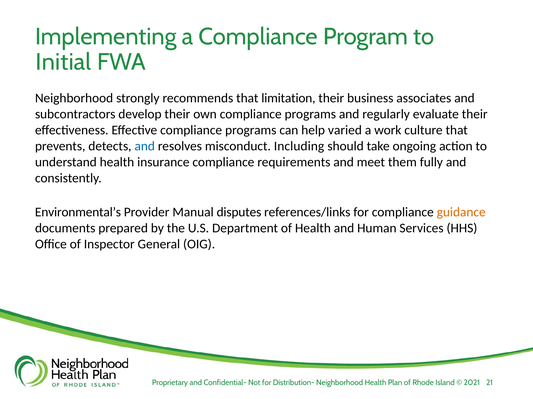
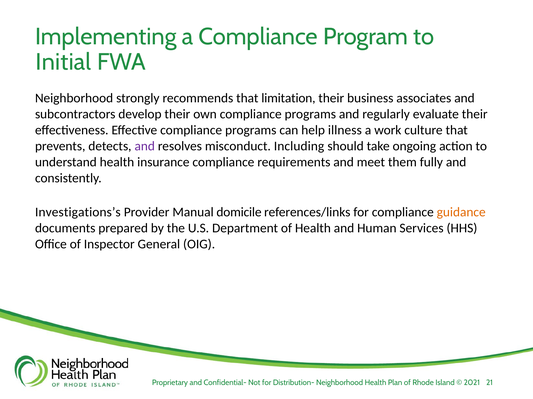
varied: varied -> illness (345, 130)
and colour: blue -> purple (145, 146)
Environmental’s: Environmental’s -> Investigations’s (78, 213)
disputes: disputes -> domicile (239, 213)
